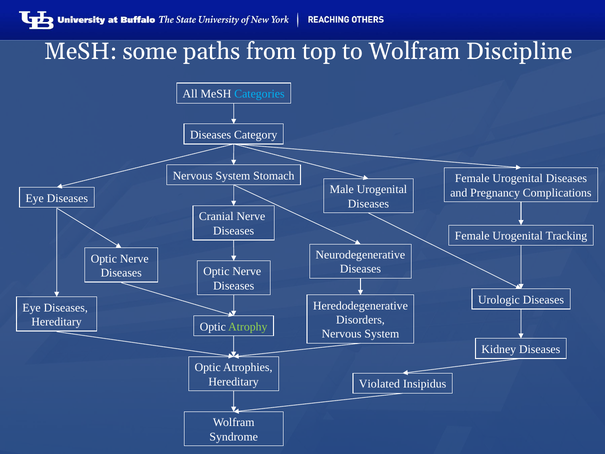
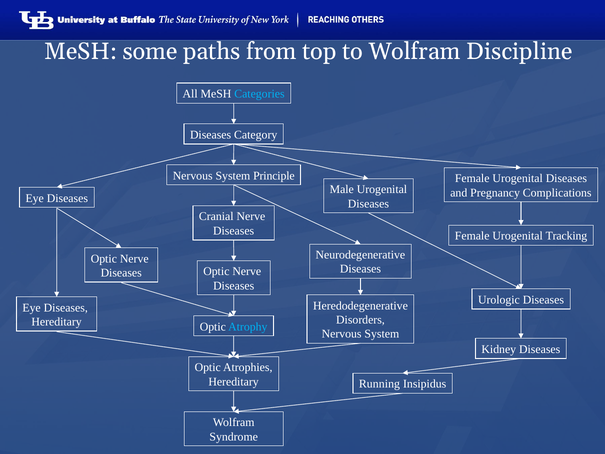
Stomach: Stomach -> Principle (274, 176)
Atrophy colour: light green -> light blue (248, 326)
Violated: Violated -> Running (379, 384)
